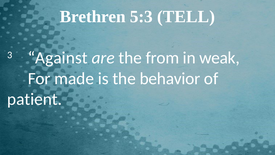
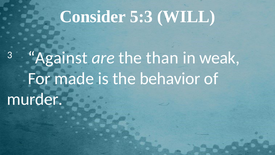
Brethren: Brethren -> Consider (93, 17)
TELL: TELL -> WILL (186, 17)
from: from -> than (162, 58)
patient: patient -> murder (35, 99)
